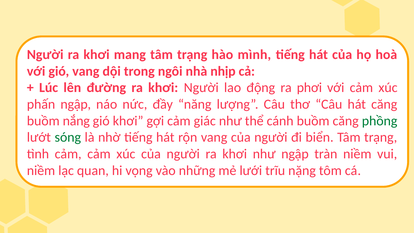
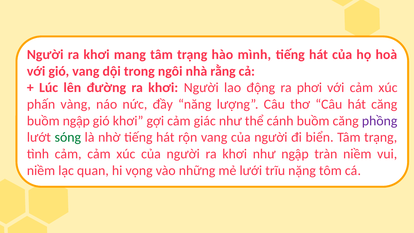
nhịp: nhịp -> rằng (223, 71)
phấn ngập: ngập -> vàng (76, 104)
buồm nắng: nắng -> ngập (76, 121)
phồng colour: green -> purple (380, 121)
